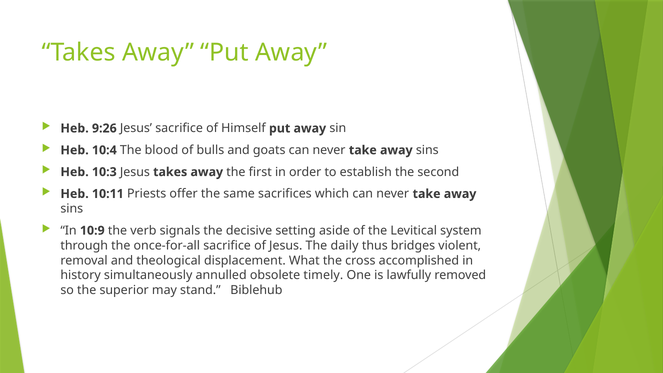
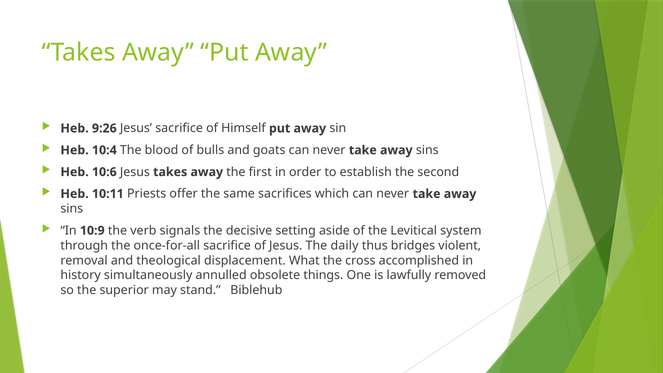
10:3: 10:3 -> 10:6 (104, 172)
timely: timely -> things (323, 275)
